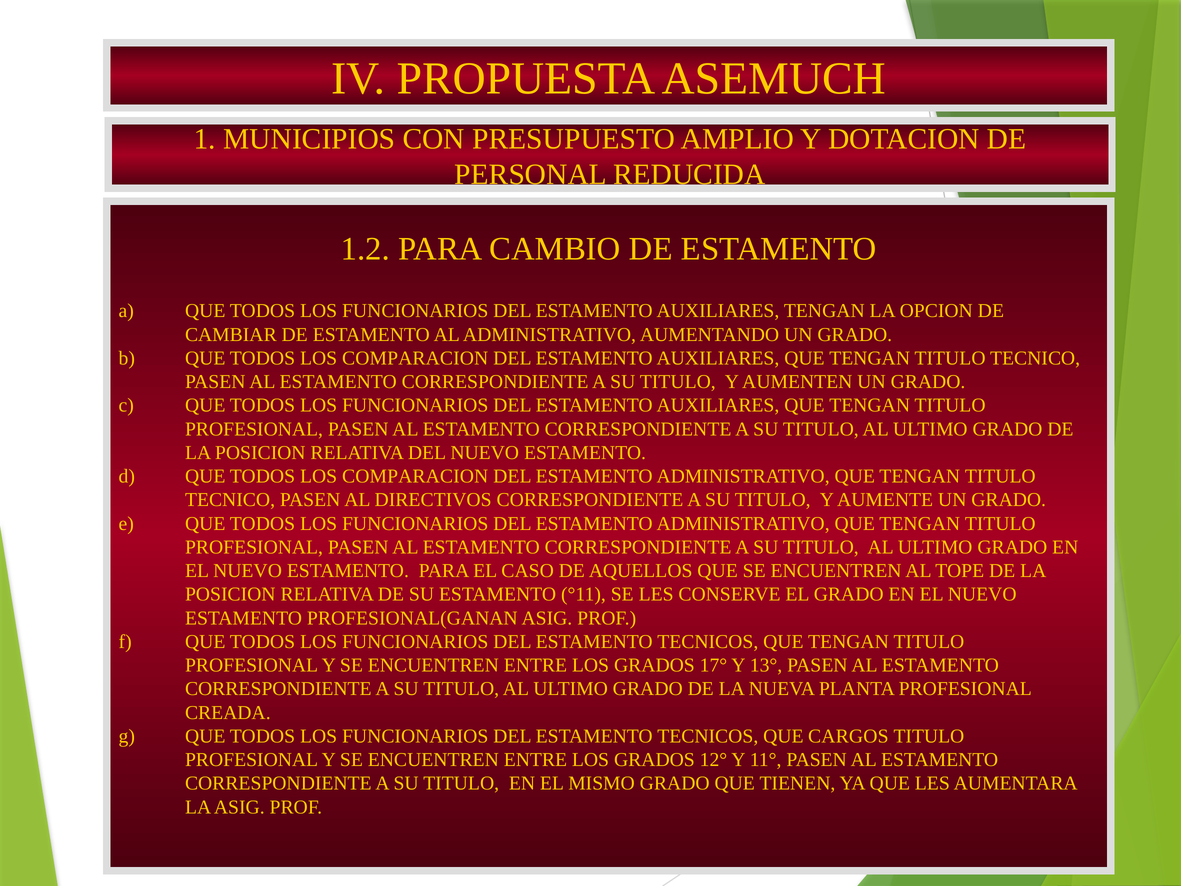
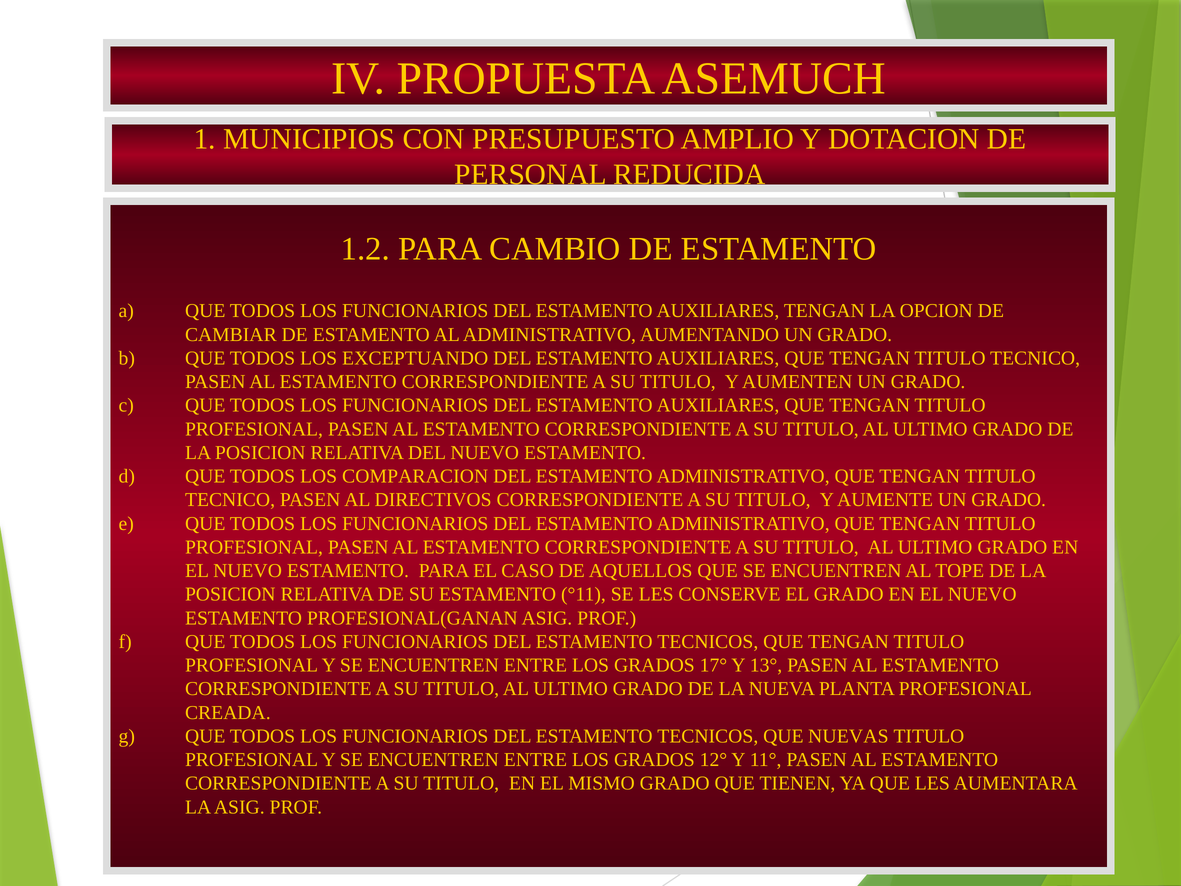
COMPARACION: COMPARACION -> EXCEPTUANDO (415, 358)
CARGOS: CARGOS -> NUEVAS (848, 736)
